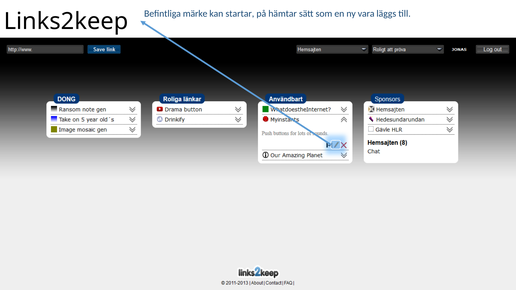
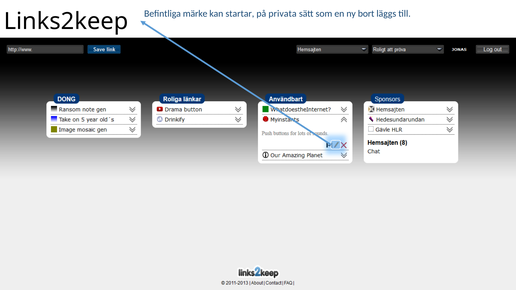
hämtar: hämtar -> privata (283, 14)
vara: vara -> bort (366, 14)
